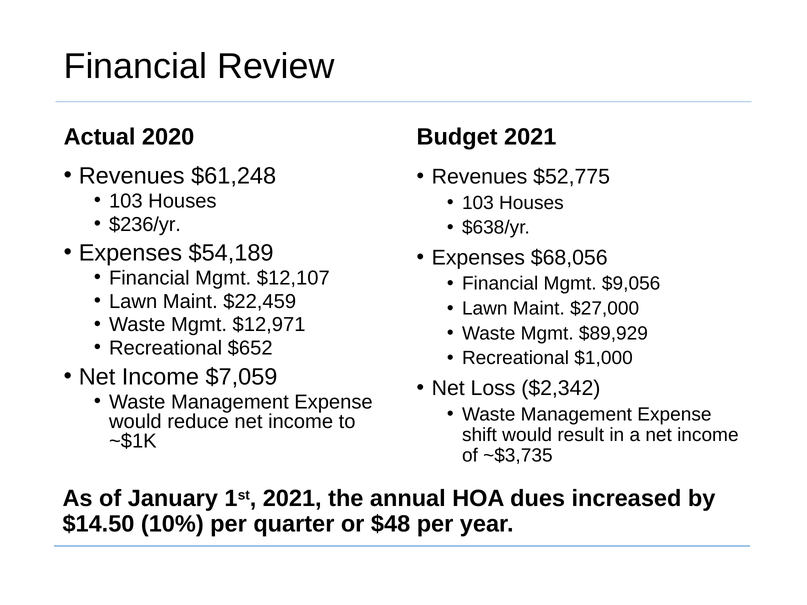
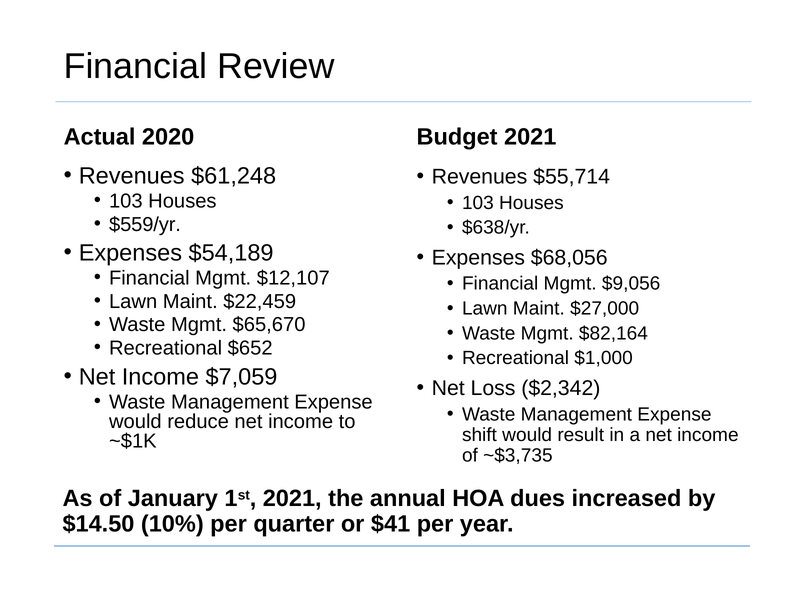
$52,775: $52,775 -> $55,714 (572, 177)
$236/yr: $236/yr -> $559/yr (145, 224)
$12,971: $12,971 -> $65,670 (269, 325)
$89,929: $89,929 -> $82,164 (613, 333)
$48: $48 -> $41 (391, 524)
